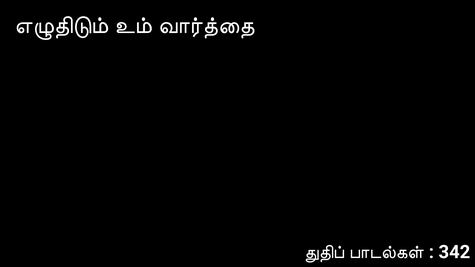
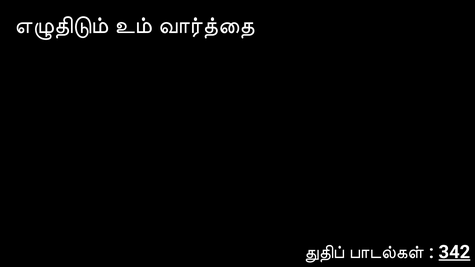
342 underline: none -> present (454, 252)
